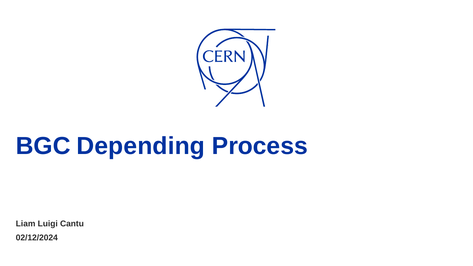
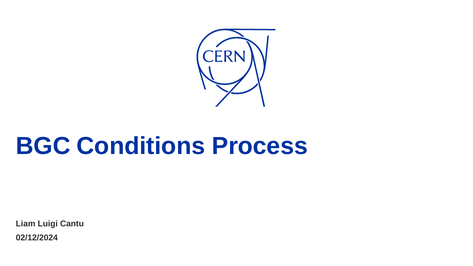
Depending: Depending -> Conditions (141, 146)
